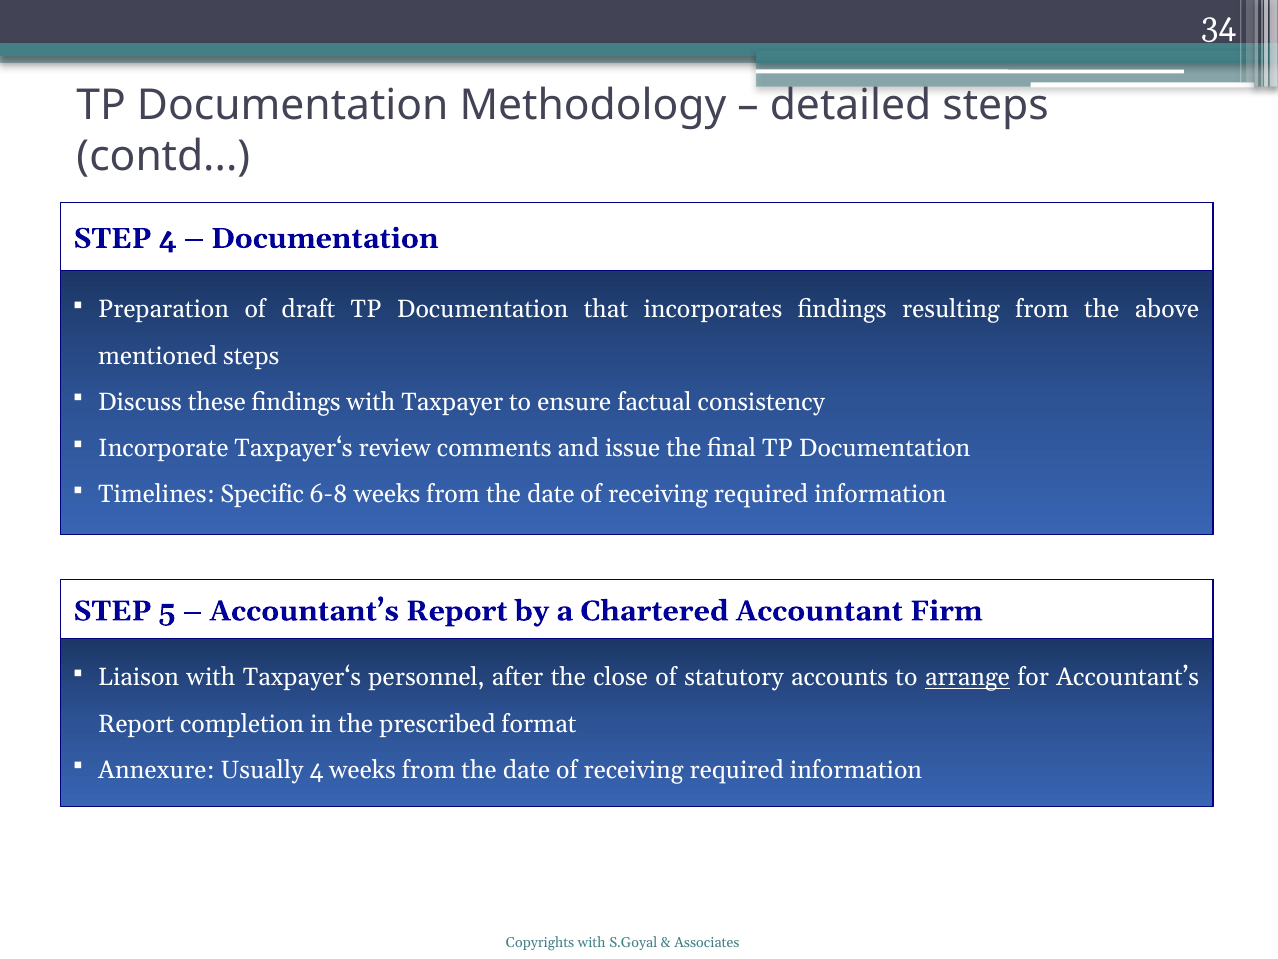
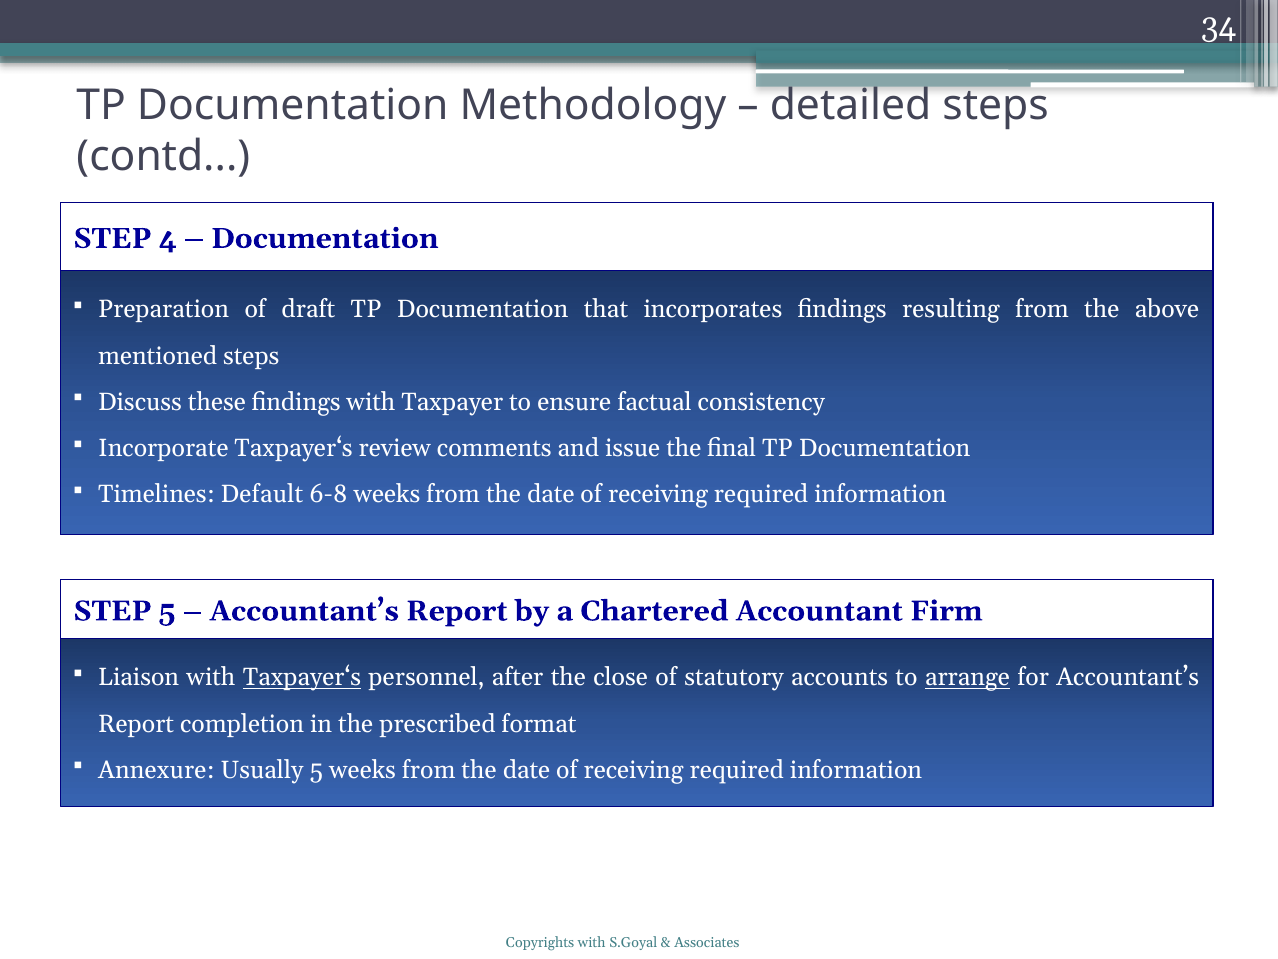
Specific: Specific -> Default (262, 494)
Taxpayer‘s underline: none -> present (302, 677)
Usually 4: 4 -> 5 (316, 770)
